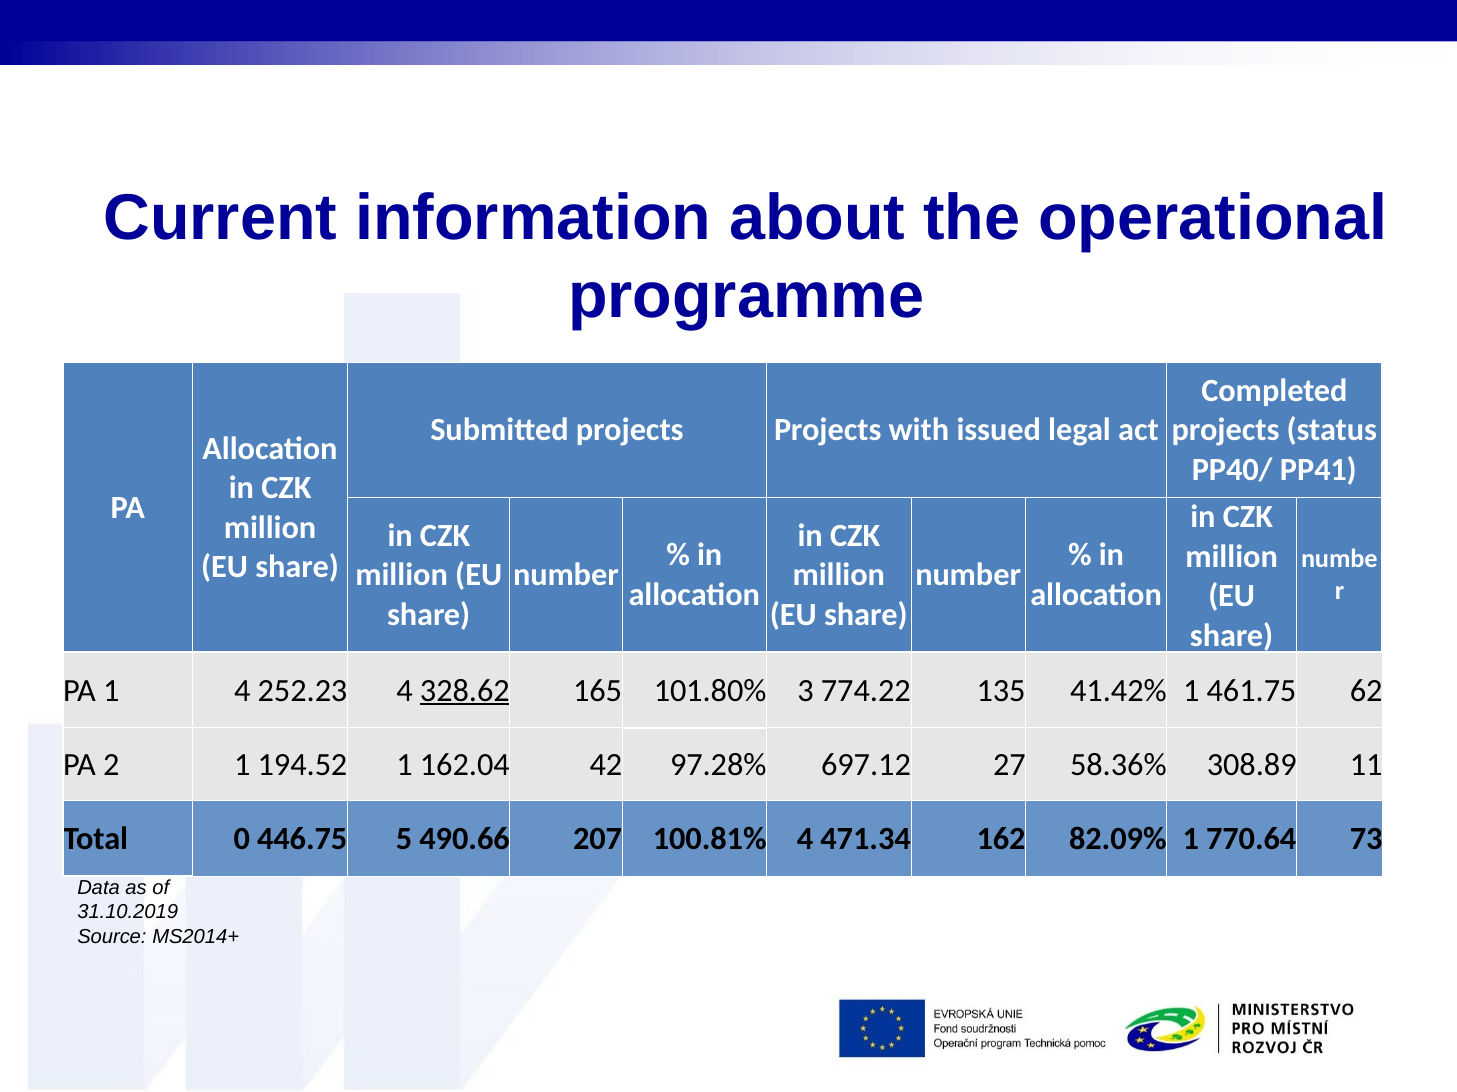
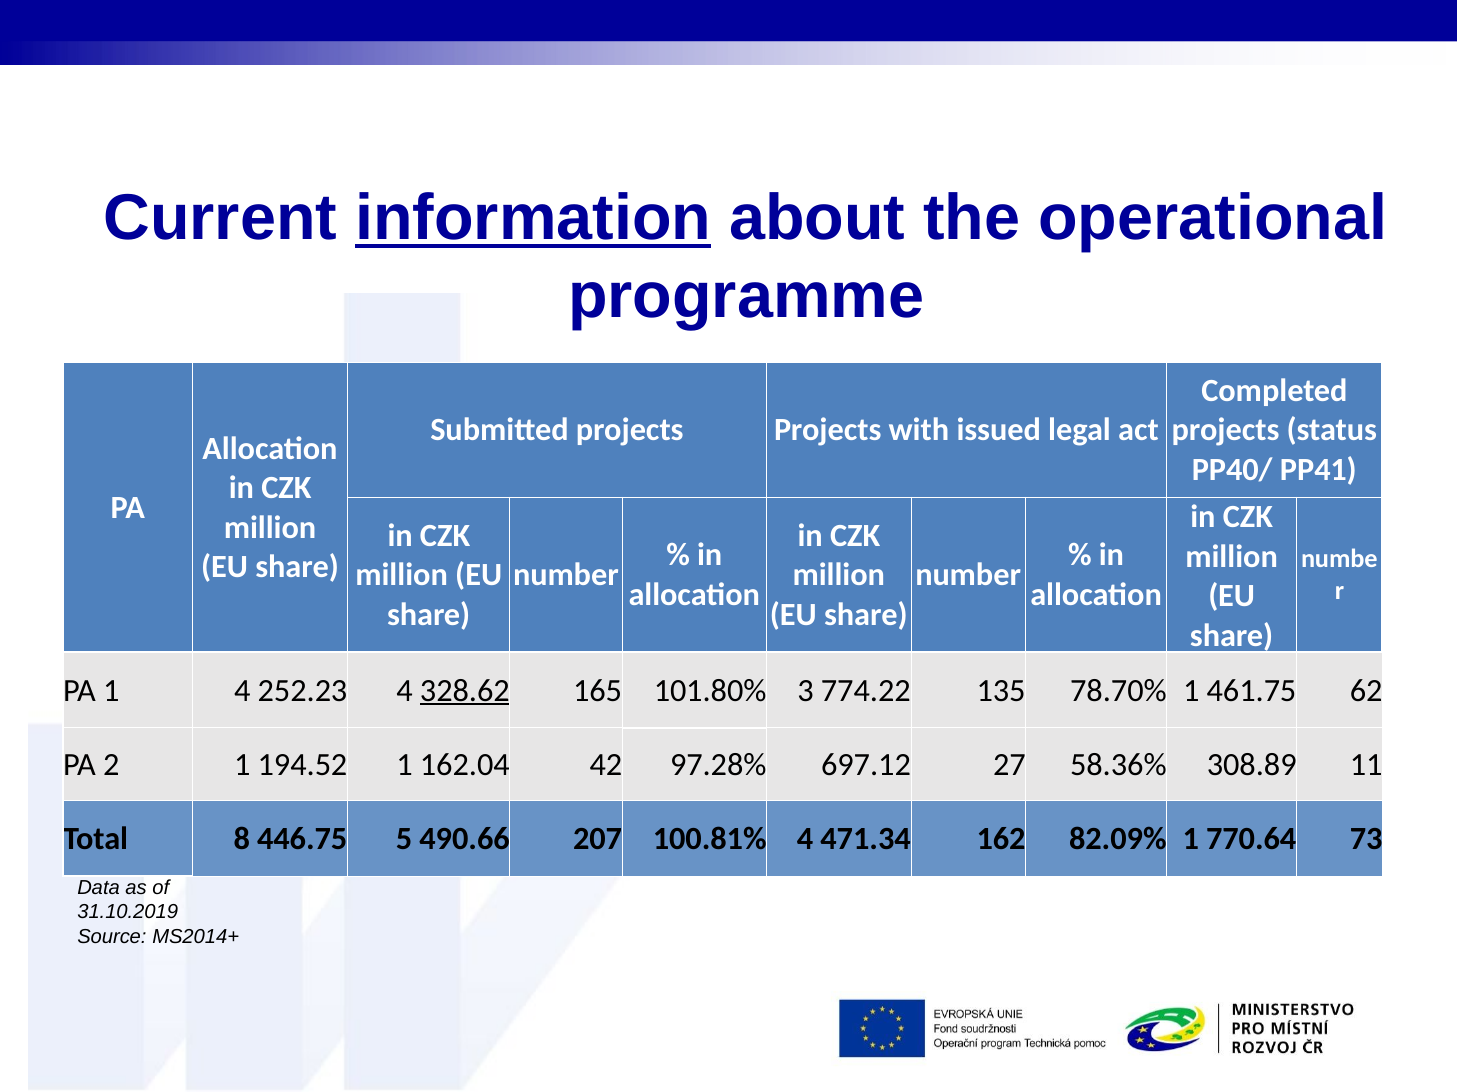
information underline: none -> present (533, 218)
41.42%: 41.42% -> 78.70% (1118, 691)
0: 0 -> 8 (242, 839)
